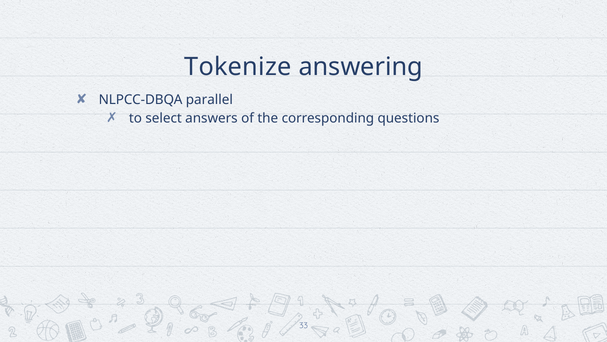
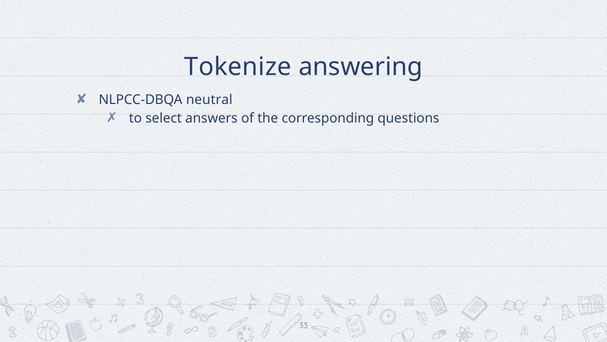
parallel: parallel -> neutral (209, 99)
